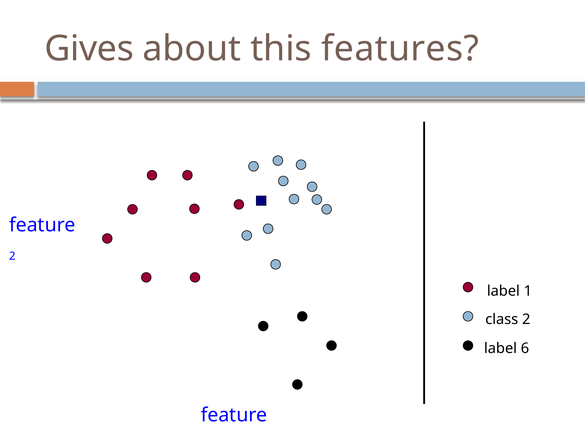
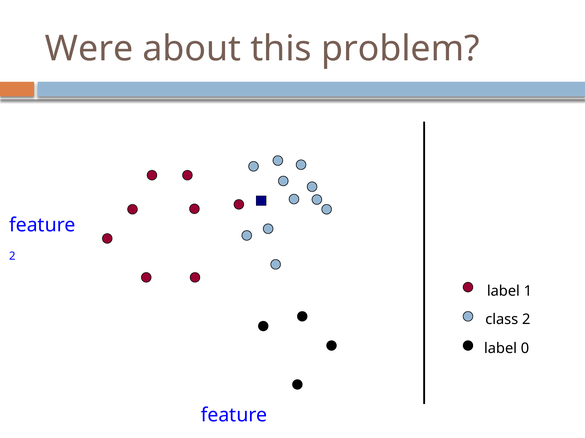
Gives: Gives -> Were (89, 49)
features: features -> problem (400, 49)
6: 6 -> 0 (525, 349)
